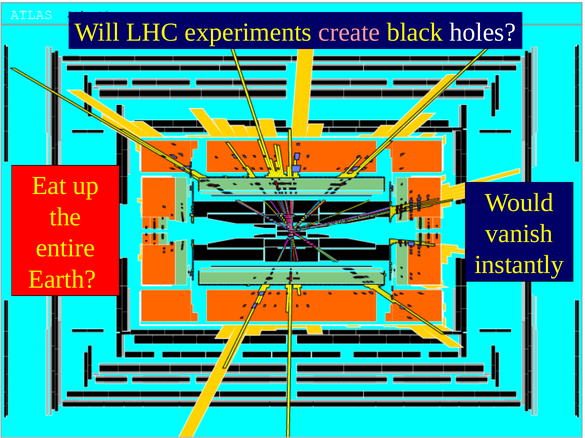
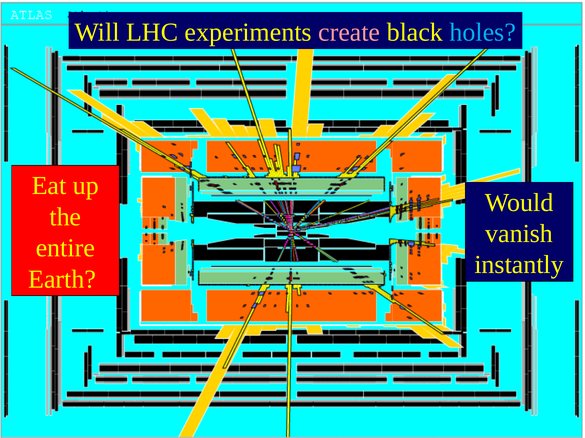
holes colour: white -> light blue (483, 32)
